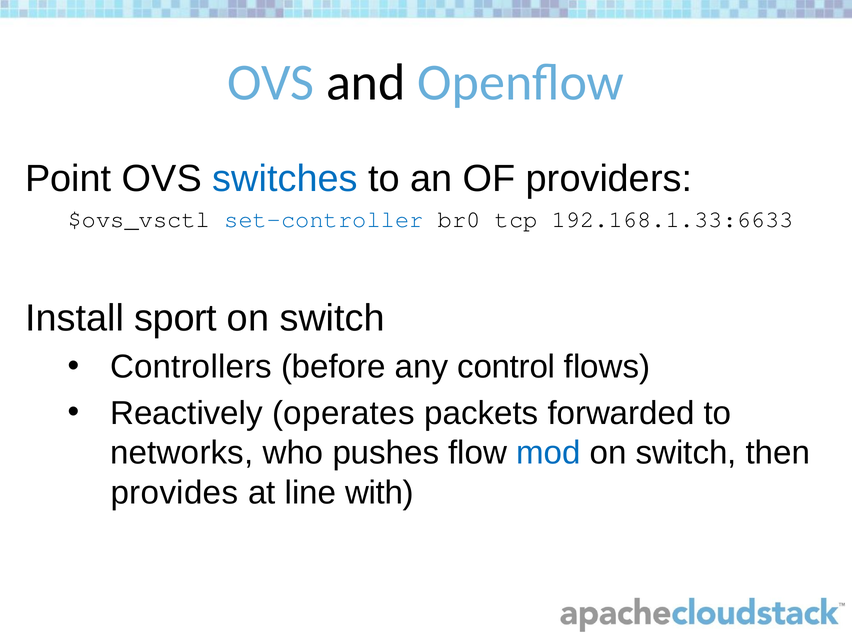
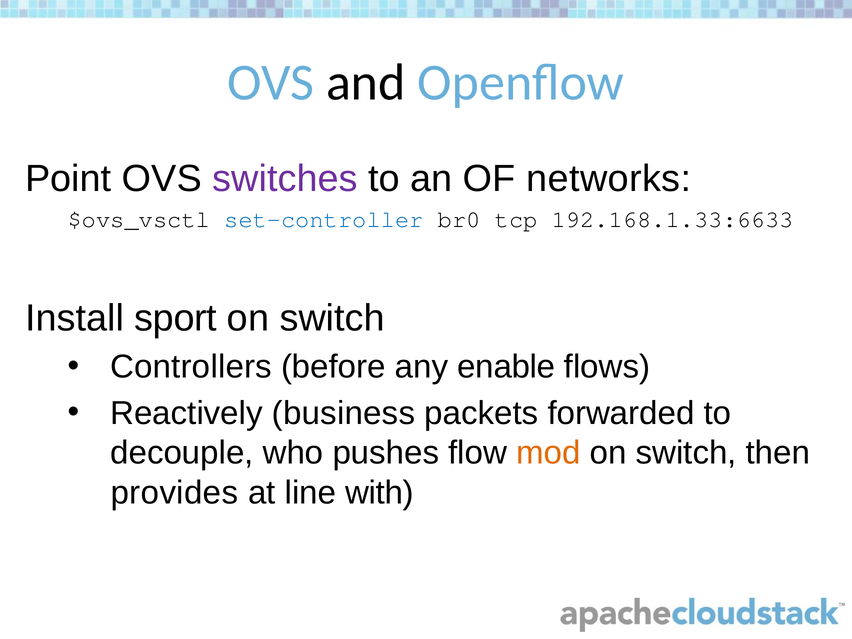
switches colour: blue -> purple (285, 179)
providers: providers -> networks (609, 179)
control: control -> enable (506, 367)
operates: operates -> business (344, 413)
networks: networks -> decouple (182, 453)
mod colour: blue -> orange (548, 453)
